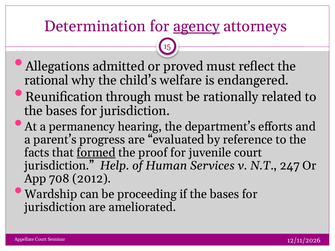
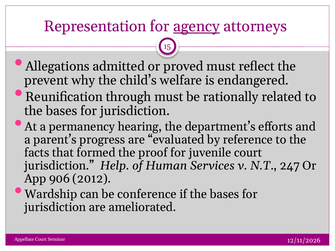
Determination: Determination -> Representation (95, 26)
rational: rational -> prevent (46, 80)
formed underline: present -> none (96, 153)
708: 708 -> 906 (59, 179)
proceeding: proceeding -> conference (147, 194)
